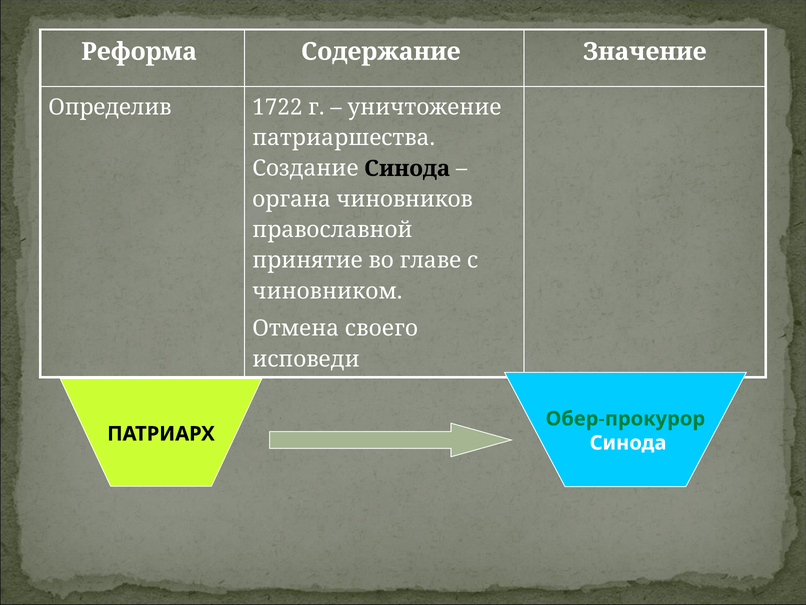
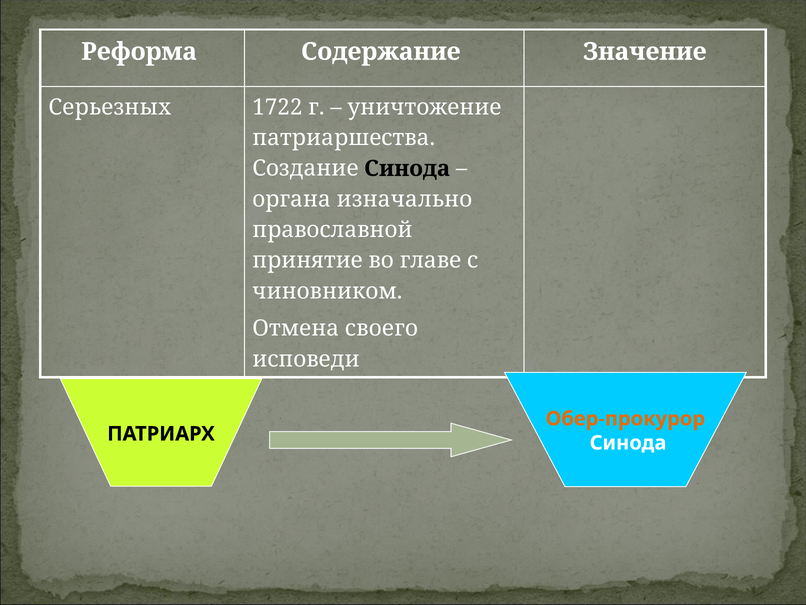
Определив: Определив -> Серьезных (110, 107)
чиновников: чиновников -> изначально (404, 199)
Обер-прокурор colour: green -> orange (625, 418)
